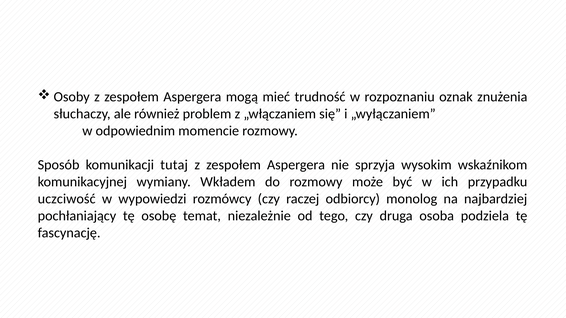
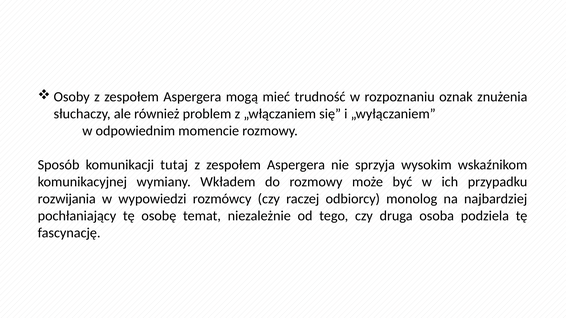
uczciwość: uczciwość -> rozwijania (67, 199)
